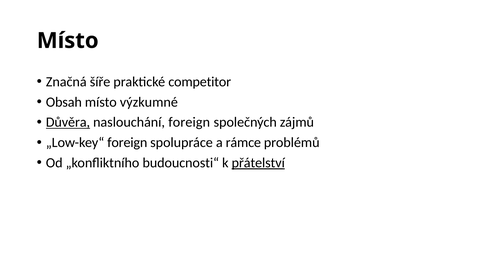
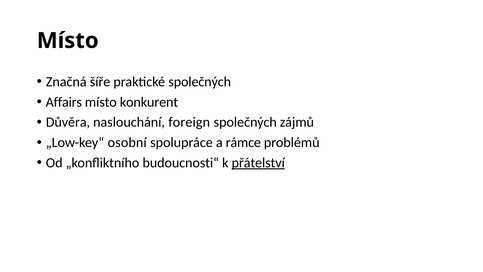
praktické competitor: competitor -> společných (200, 82)
Obsah: Obsah -> Affairs (64, 102)
výzkumné: výzkumné -> konkurent (149, 102)
Důvěra underline: present -> none (68, 122)
„Low-key“ foreign: foreign -> osobní (127, 142)
